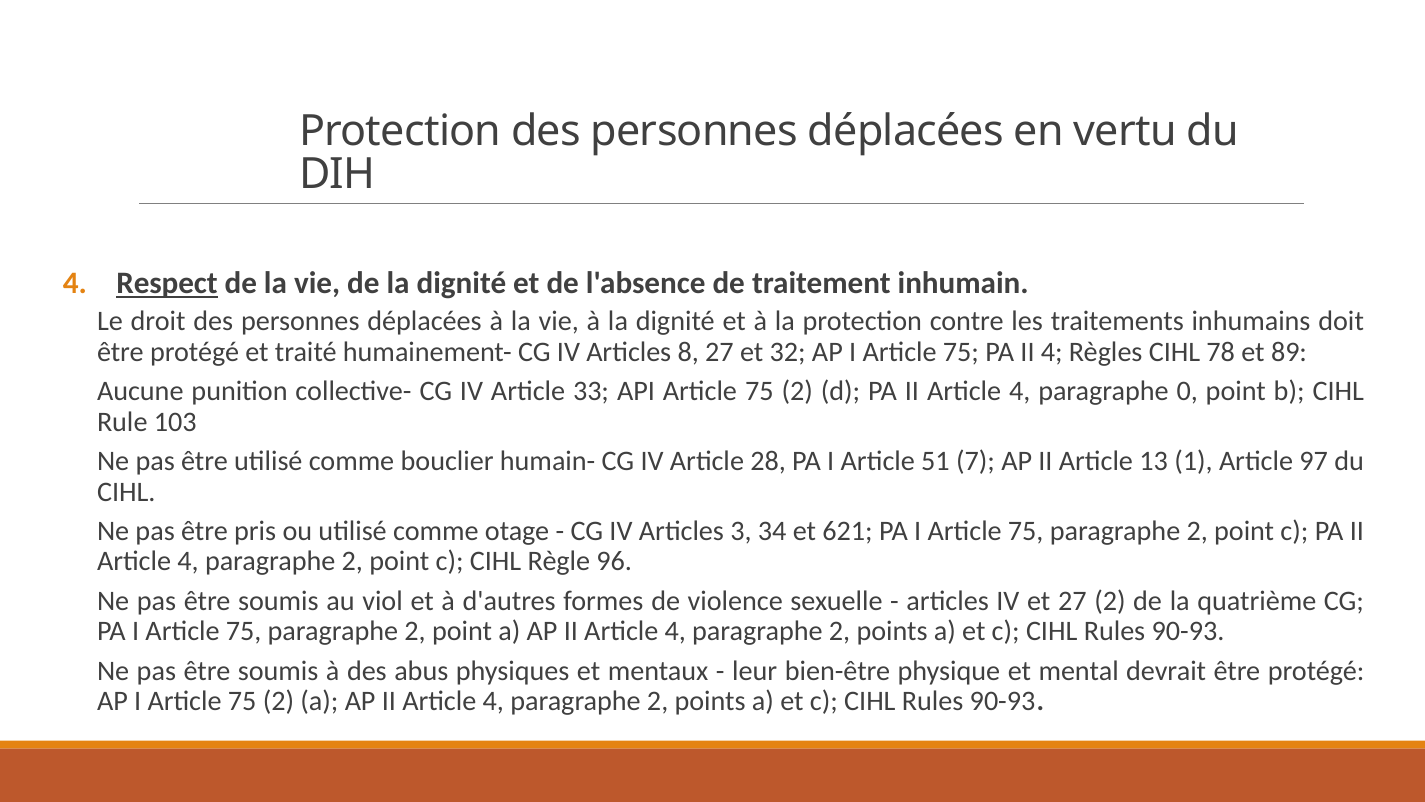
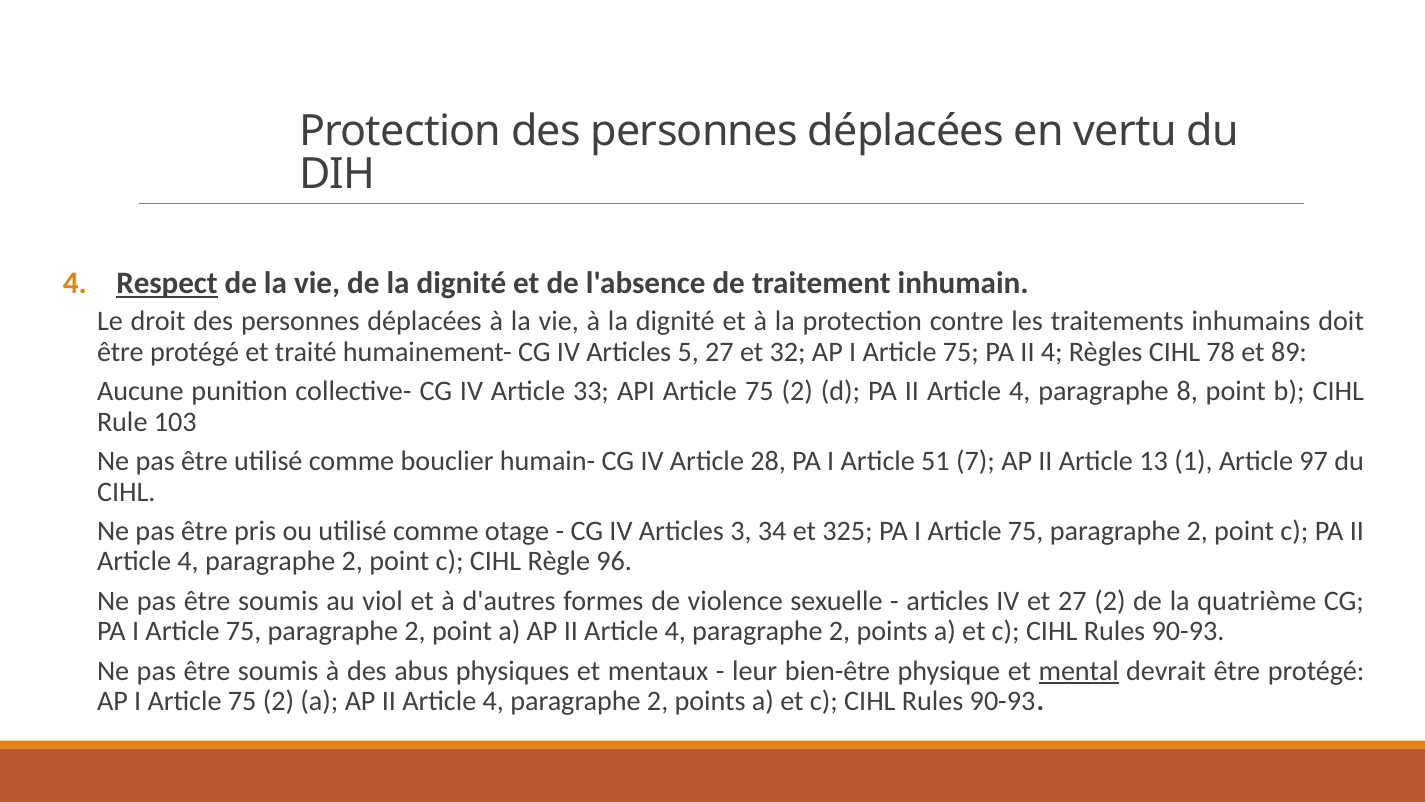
8: 8 -> 5 (688, 352)
0: 0 -> 8 (1187, 391)
621: 621 -> 325 (848, 531)
mental underline: none -> present (1079, 671)
